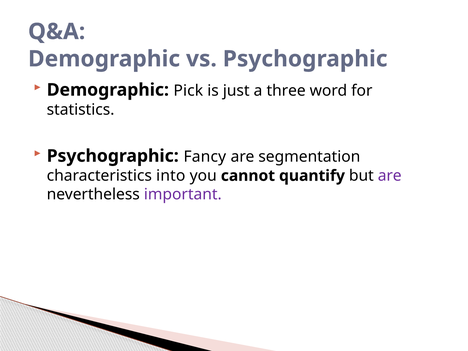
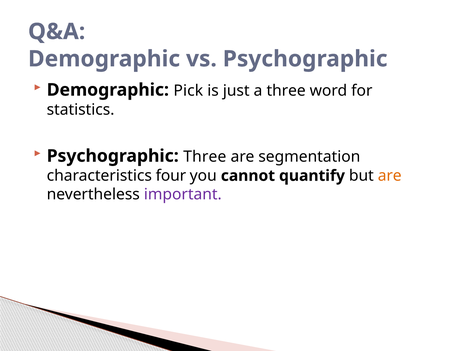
Psychographic Fancy: Fancy -> Three (205, 157)
into: into -> four (171, 176)
are colour: purple -> orange (390, 176)
